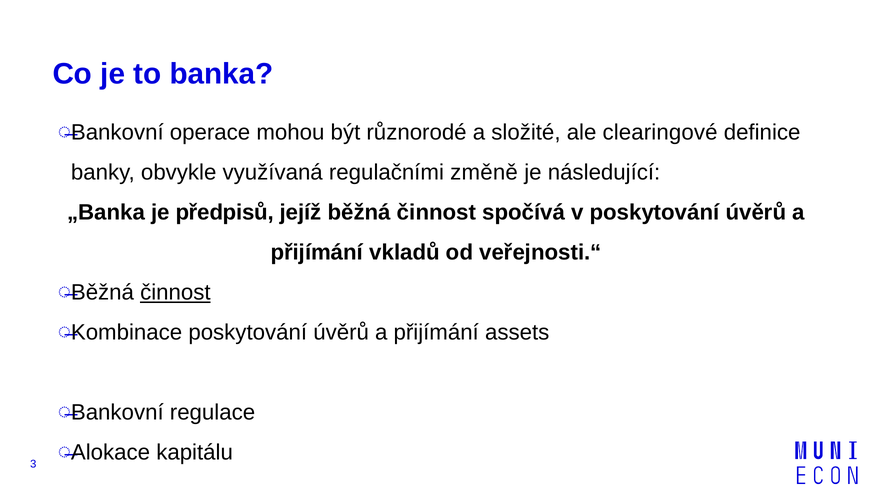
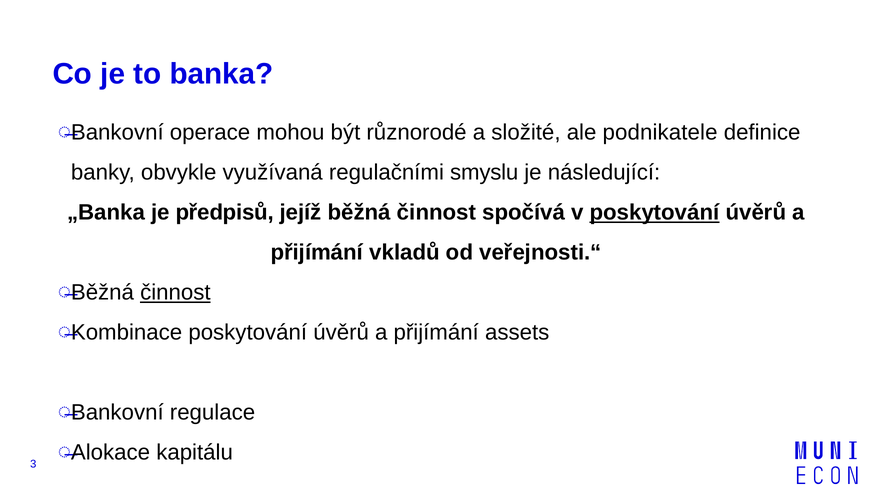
clearingové: clearingové -> podnikatele (660, 133)
změně: změně -> smyslu (484, 173)
poskytování underline: none -> present (655, 213)
